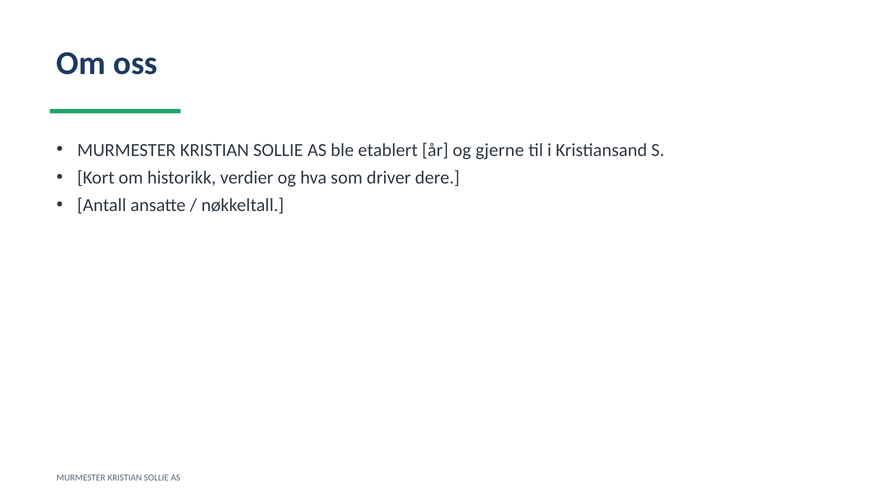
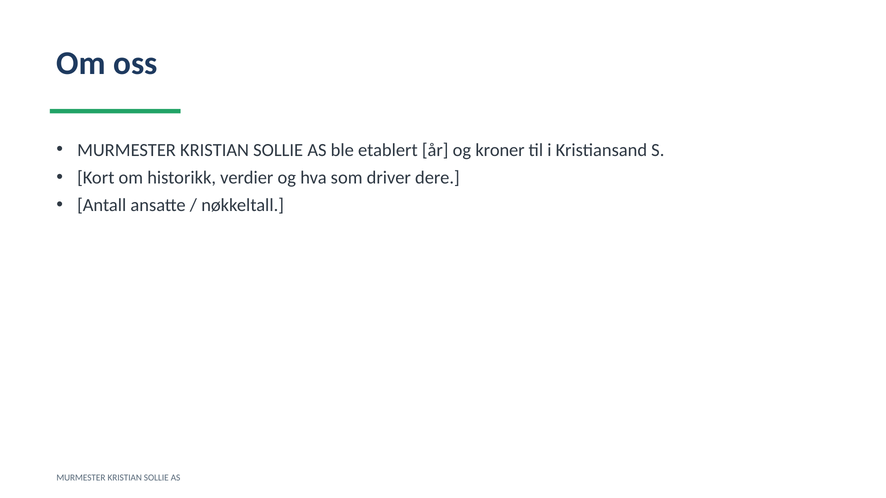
gjerne: gjerne -> kroner (500, 150)
